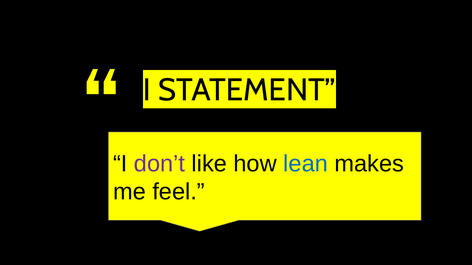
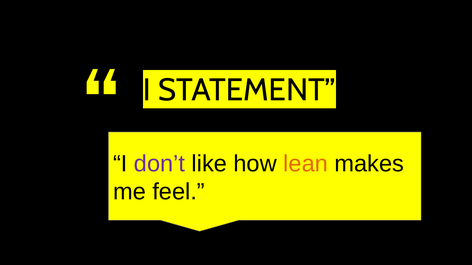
lean colour: blue -> orange (306, 164)
